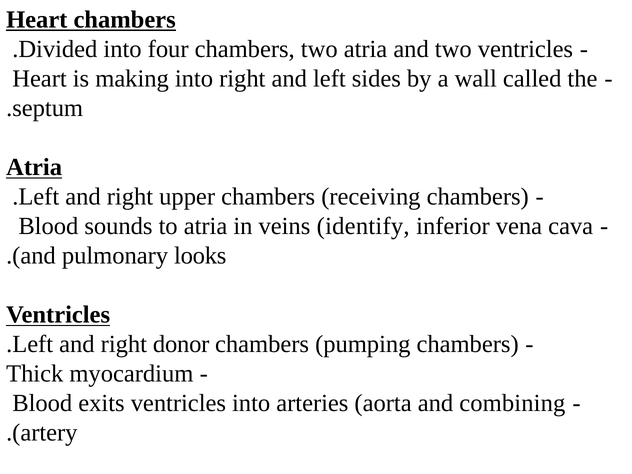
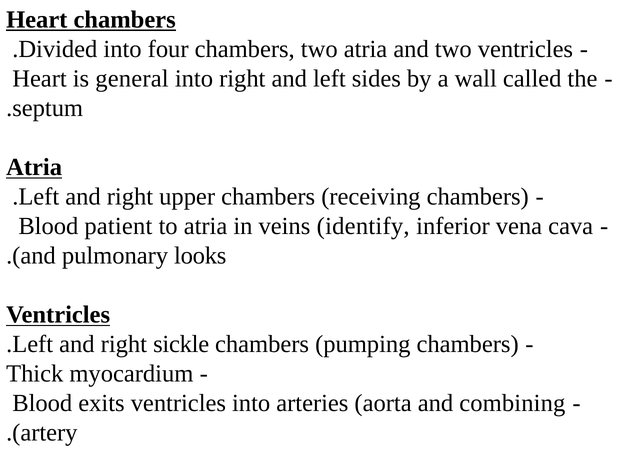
making: making -> general (132, 79)
sounds: sounds -> patient (118, 226)
donor: donor -> sickle (181, 344)
